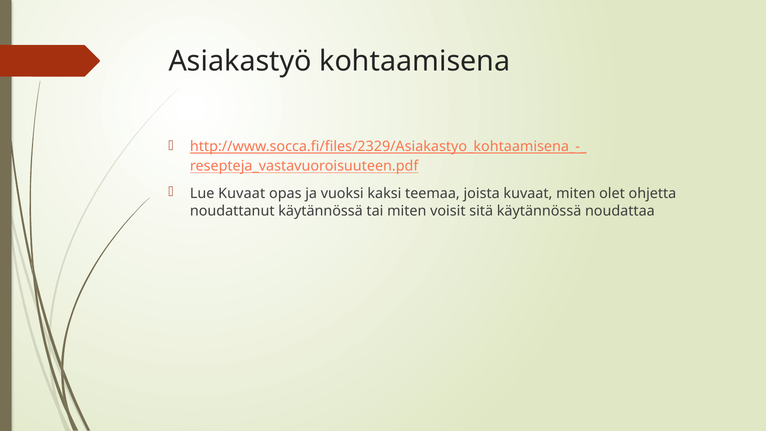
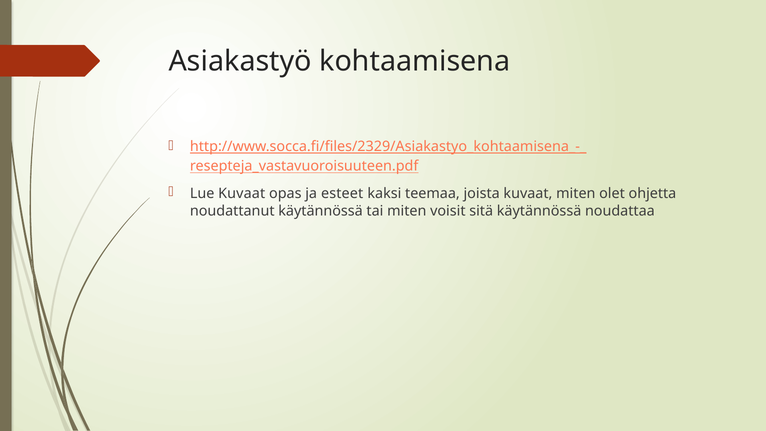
vuoksi: vuoksi -> esteet (342, 194)
